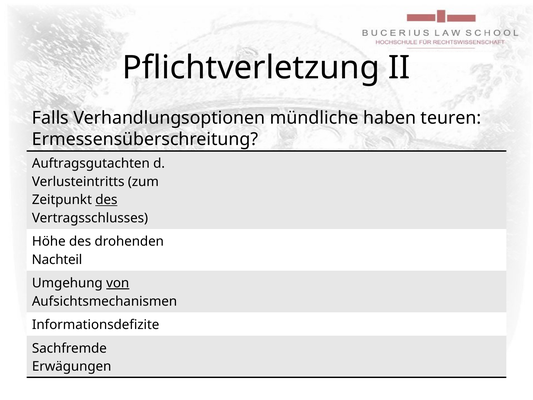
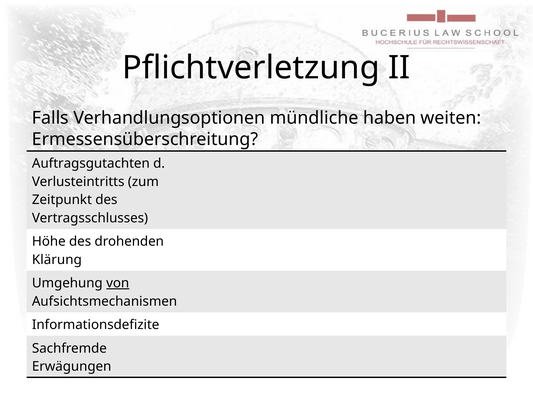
teuren: teuren -> weiten (451, 118)
des underline: present -> none (106, 200)
Nachteil: Nachteil -> Klärung (57, 259)
